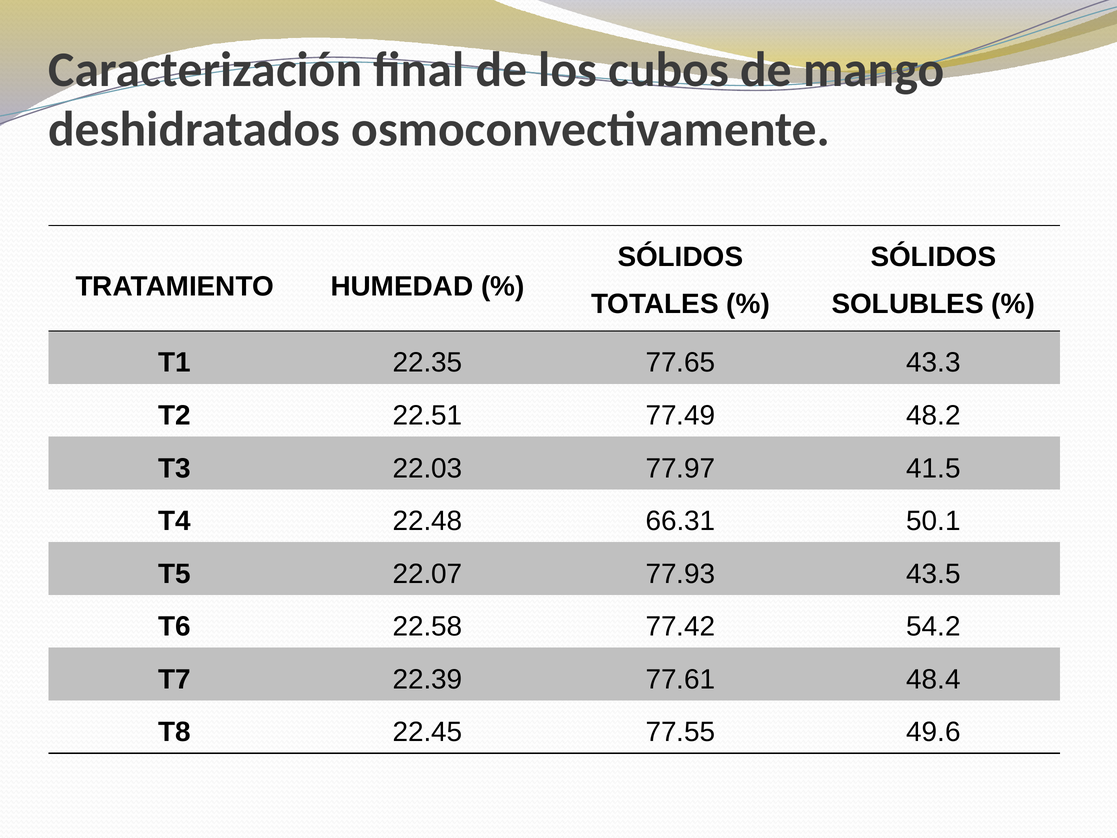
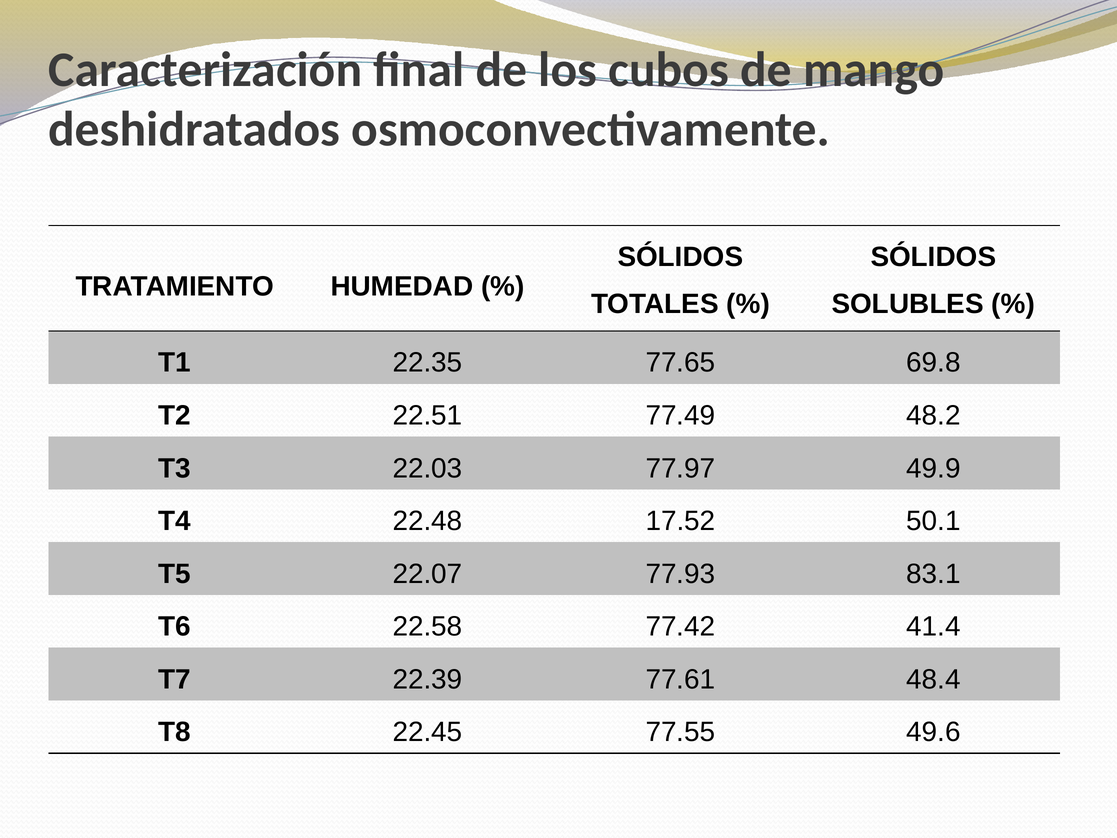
43.3: 43.3 -> 69.8 (933, 363)
41.5: 41.5 -> 49.9 (933, 468)
66.31: 66.31 -> 17.52 (680, 521)
43.5: 43.5 -> 83.1 (933, 574)
54.2: 54.2 -> 41.4 (933, 627)
